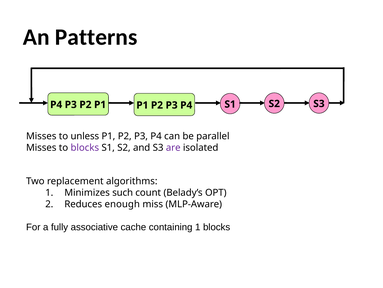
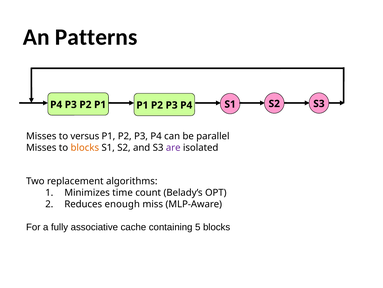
unless: unless -> versus (85, 136)
blocks colour: purple -> orange (85, 147)
such: such -> time (123, 192)
containing 1: 1 -> 5 (198, 227)
